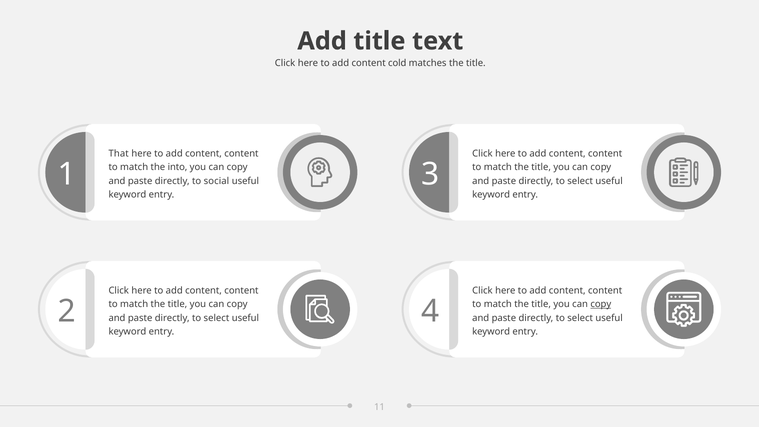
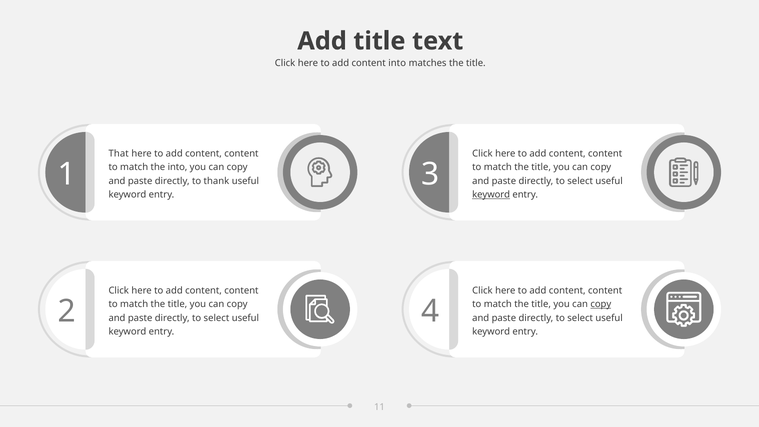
content cold: cold -> into (397, 63)
social: social -> thank (216, 181)
keyword underline: none -> present (491, 194)
